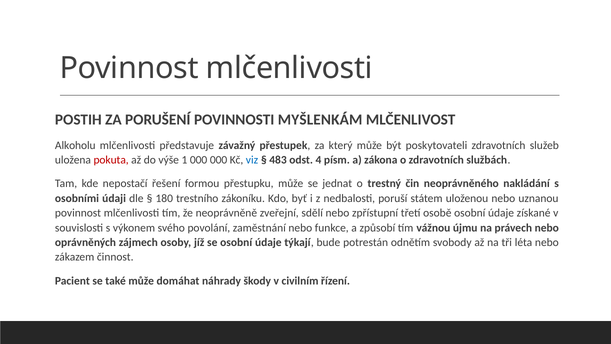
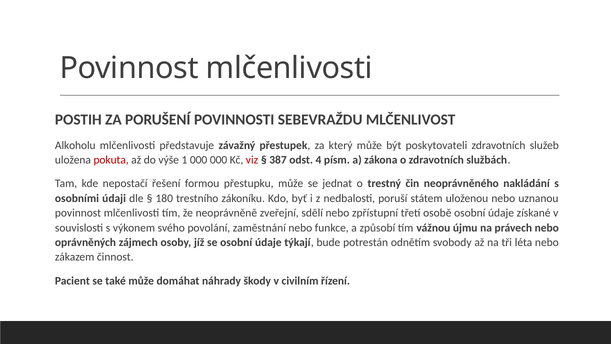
MYŠLENKÁM: MYŠLENKÁM -> SEBEVRAŽDU (320, 119)
viz colour: blue -> red (252, 160)
483: 483 -> 387 (278, 160)
